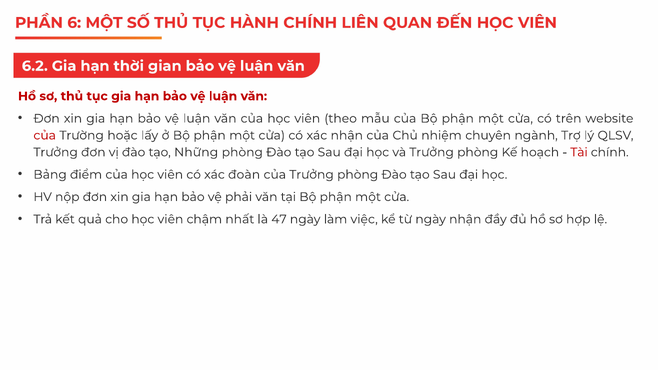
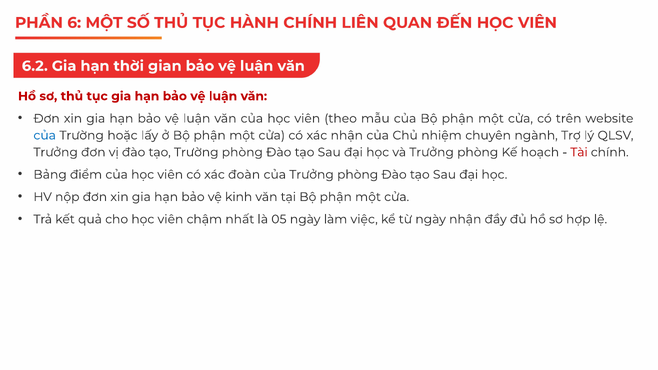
của colour: red -> blue (45, 135)
tạo Những: Những -> Trường (196, 152)
phải: phải -> kinh (239, 197)
47: 47 -> 05 (279, 219)
